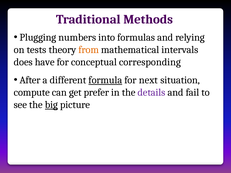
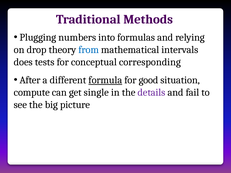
tests: tests -> drop (37, 50)
from colour: orange -> blue (89, 50)
have: have -> tests (45, 62)
next: next -> good (148, 80)
prefer: prefer -> single (96, 93)
big underline: present -> none (51, 105)
